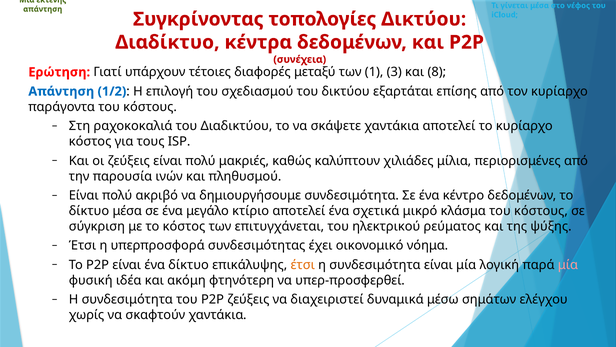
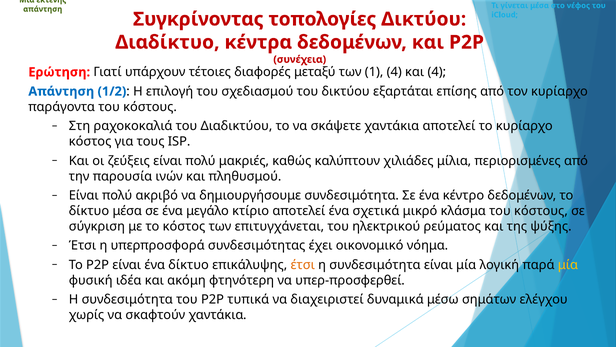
1 3: 3 -> 4 (394, 72)
και 8: 8 -> 4 (437, 72)
μία colour: pink -> yellow (568, 265)
Ρ2Ρ ζεύξεις: ζεύξεις -> τυπικά (248, 299)
